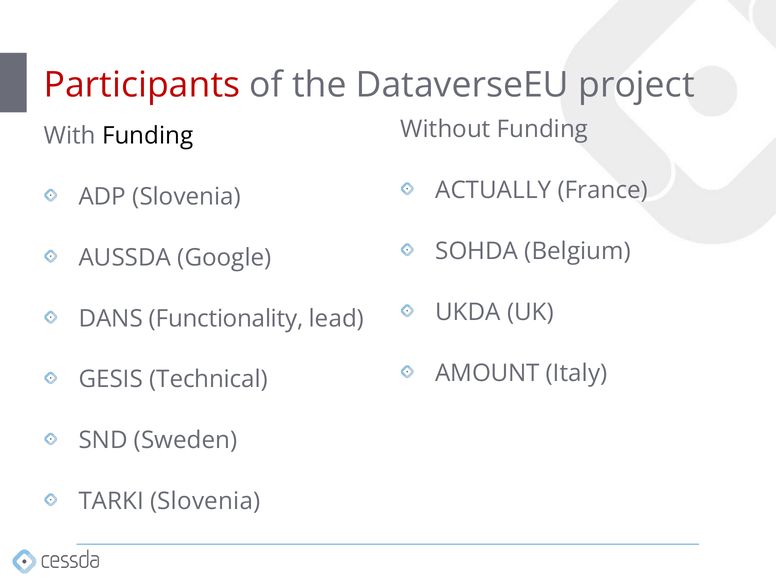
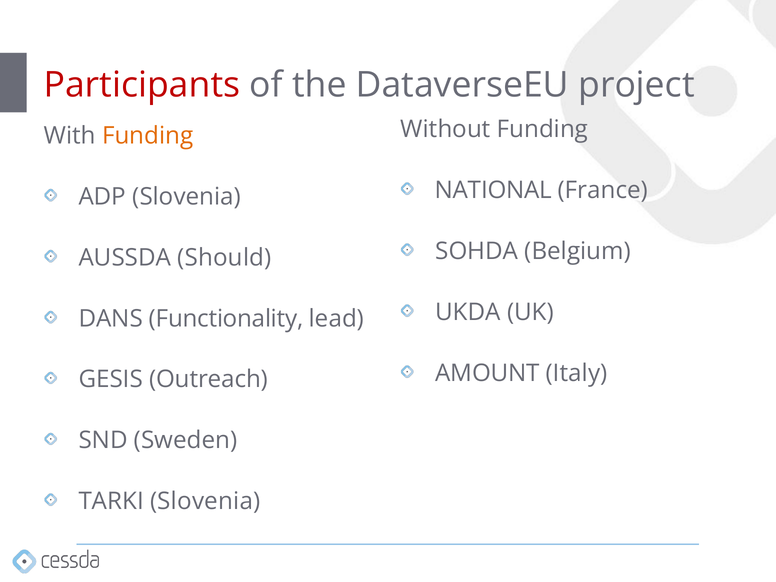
Funding colour: black -> orange (148, 136)
ACTUALLY: ACTUALLY -> NATIONAL (493, 190)
Google: Google -> Should (224, 258)
Technical: Technical -> Outreach (209, 379)
